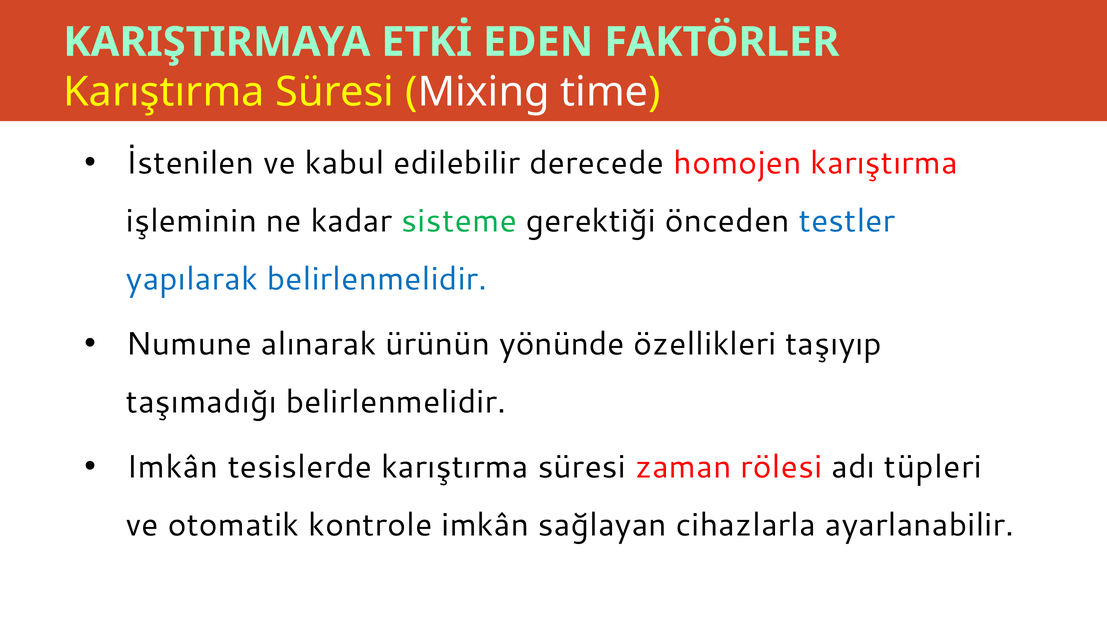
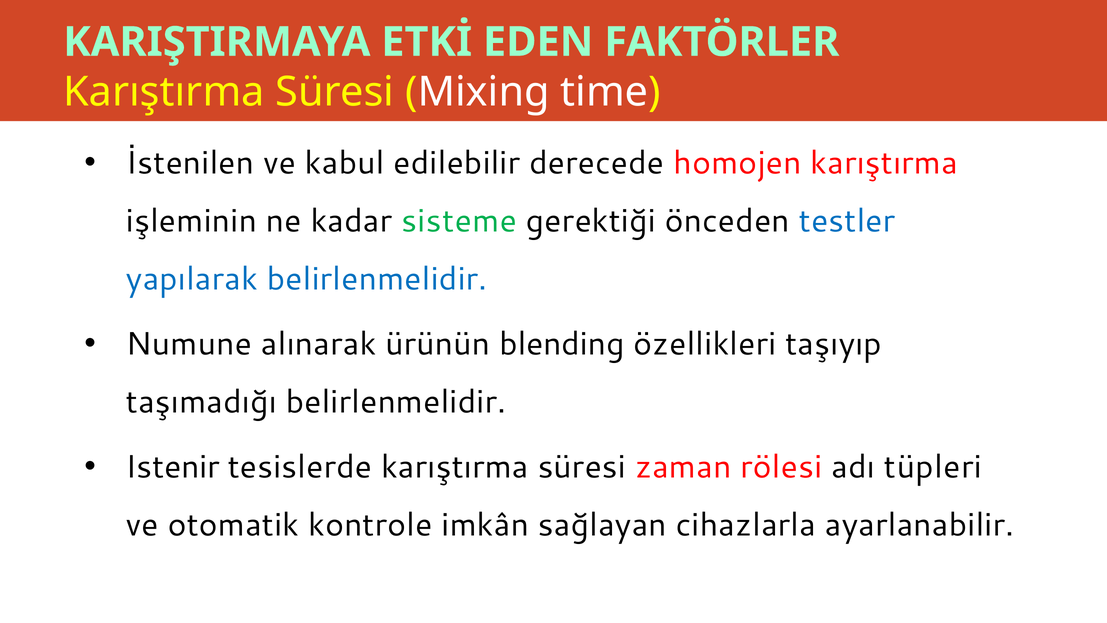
yönünde: yönünde -> blending (562, 344)
Imkân: Imkân -> Istenir (173, 467)
